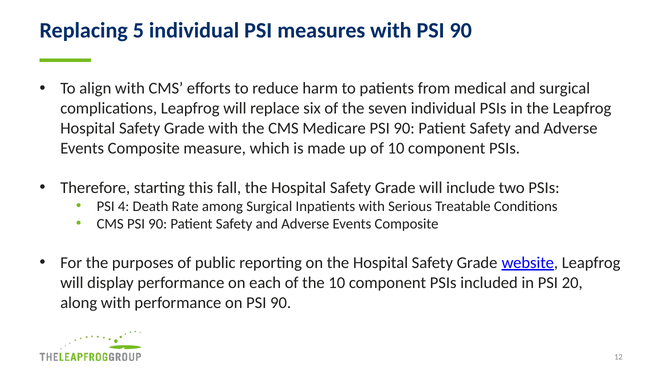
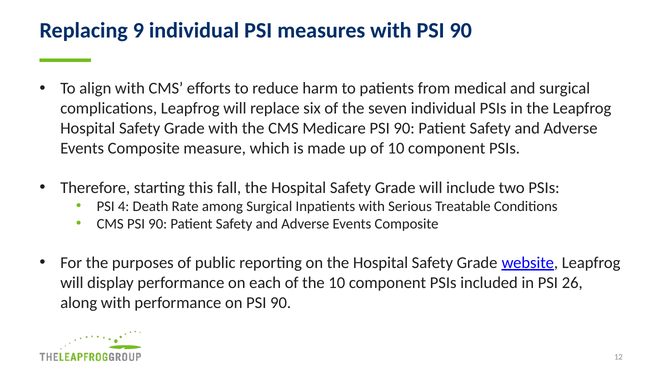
5: 5 -> 9 (138, 31)
20: 20 -> 26 (572, 283)
